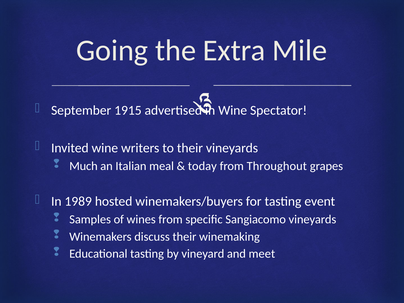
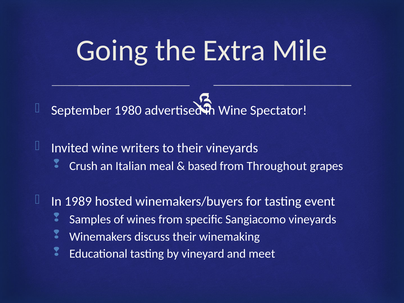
1915: 1915 -> 1980 (128, 110)
Much: Much -> Crush (83, 166)
today: today -> based (202, 166)
